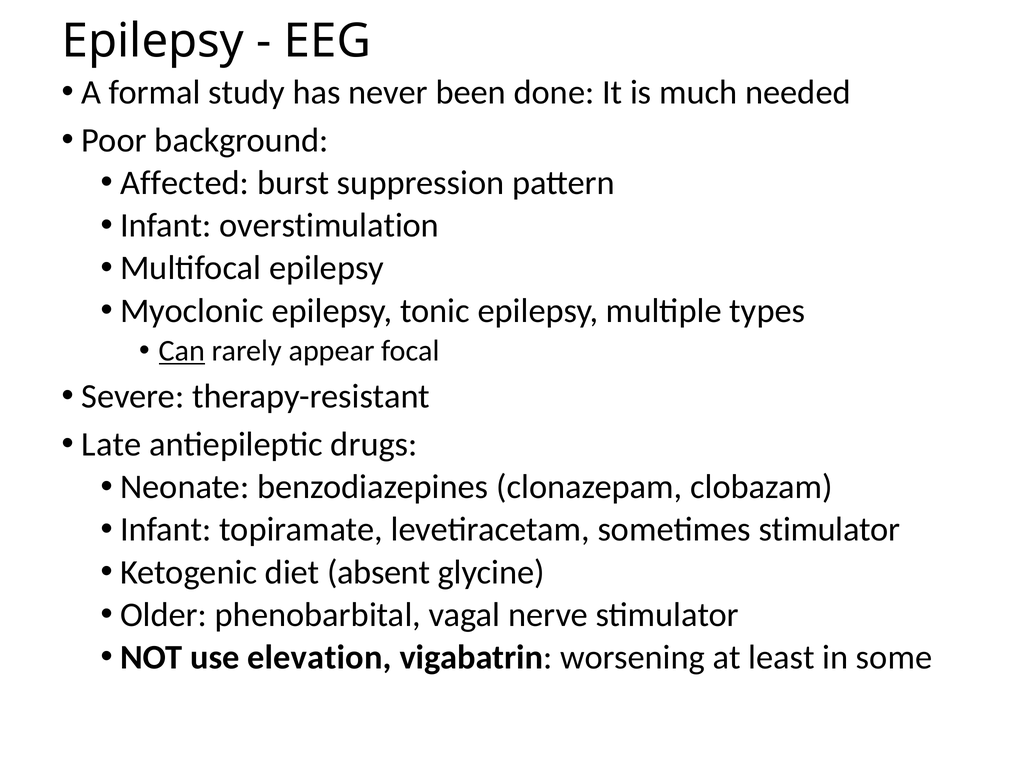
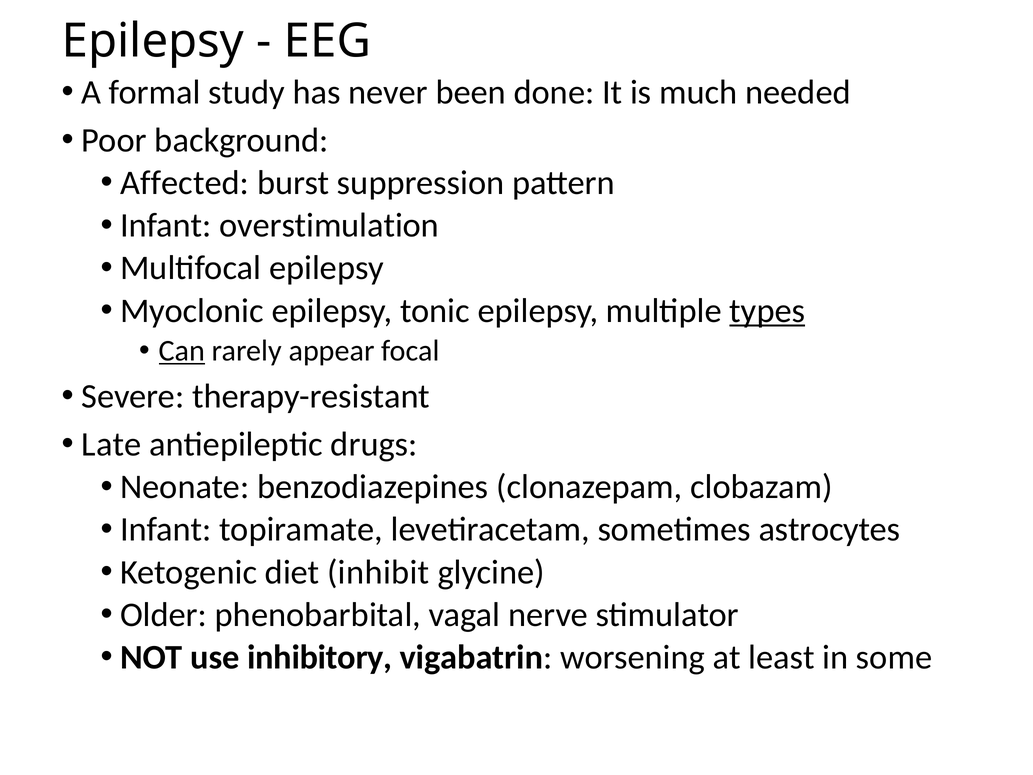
types underline: none -> present (767, 311)
sometimes stimulator: stimulator -> astrocytes (829, 529)
absent: absent -> inhibit (378, 572)
elevation: elevation -> inhibitory (320, 657)
